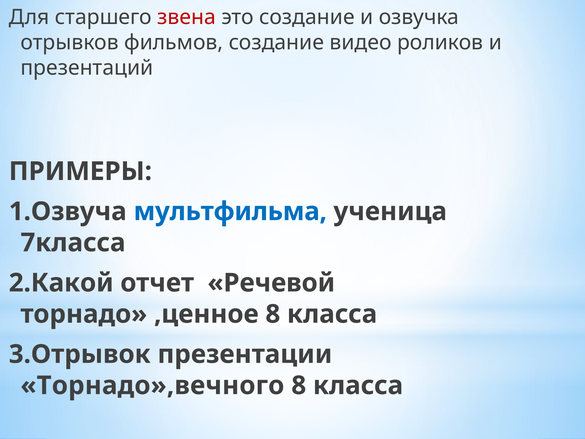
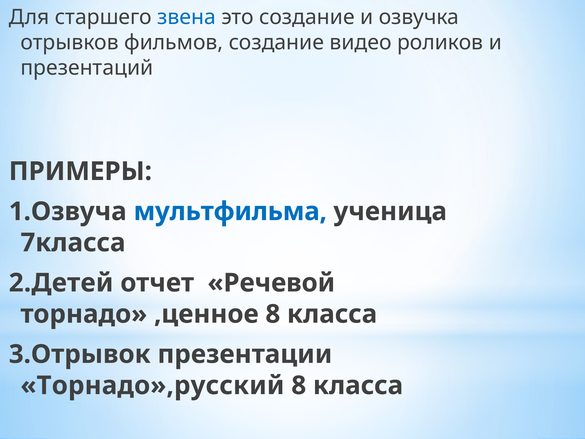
звена colour: red -> blue (187, 17)
2.Какой: 2.Какой -> 2.Детей (61, 283)
Торнадо»,вечного: Торнадо»,вечного -> Торнадо»,русский (152, 385)
